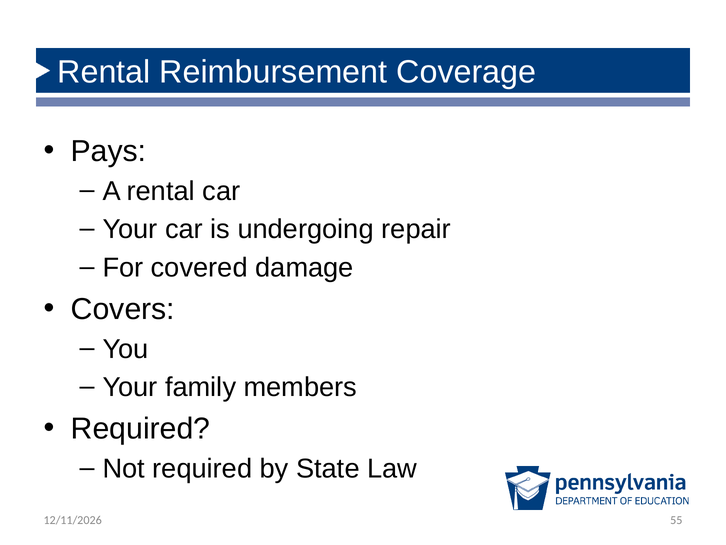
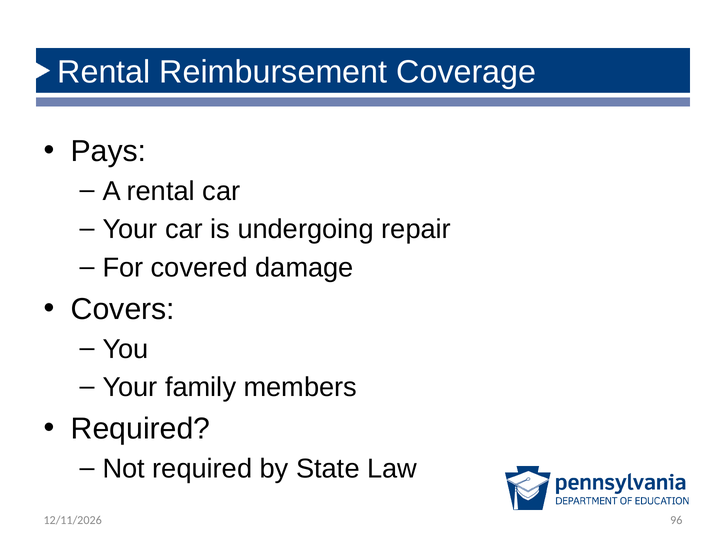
55: 55 -> 96 (676, 520)
